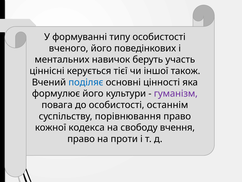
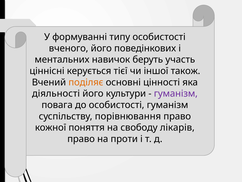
поділяє colour: blue -> orange (86, 82)
формулює: формулює -> діяльності (56, 93)
особистості останнім: останнім -> гуманізм (168, 105)
кодекса: кодекса -> поняття (87, 127)
вчення: вчення -> лікарів (177, 127)
